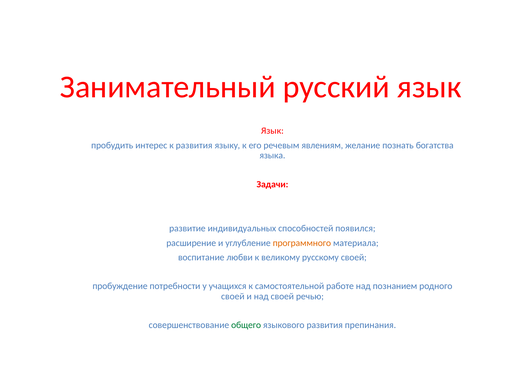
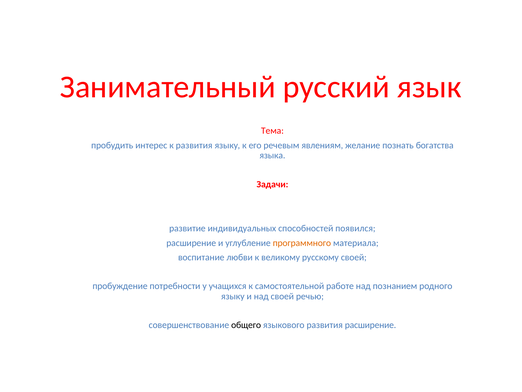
Язык: Язык -> Тема (272, 131)
своей: своей -> языку (233, 296)
общего colour: green -> black (246, 325)
развития препинания: препинания -> расширение (371, 325)
